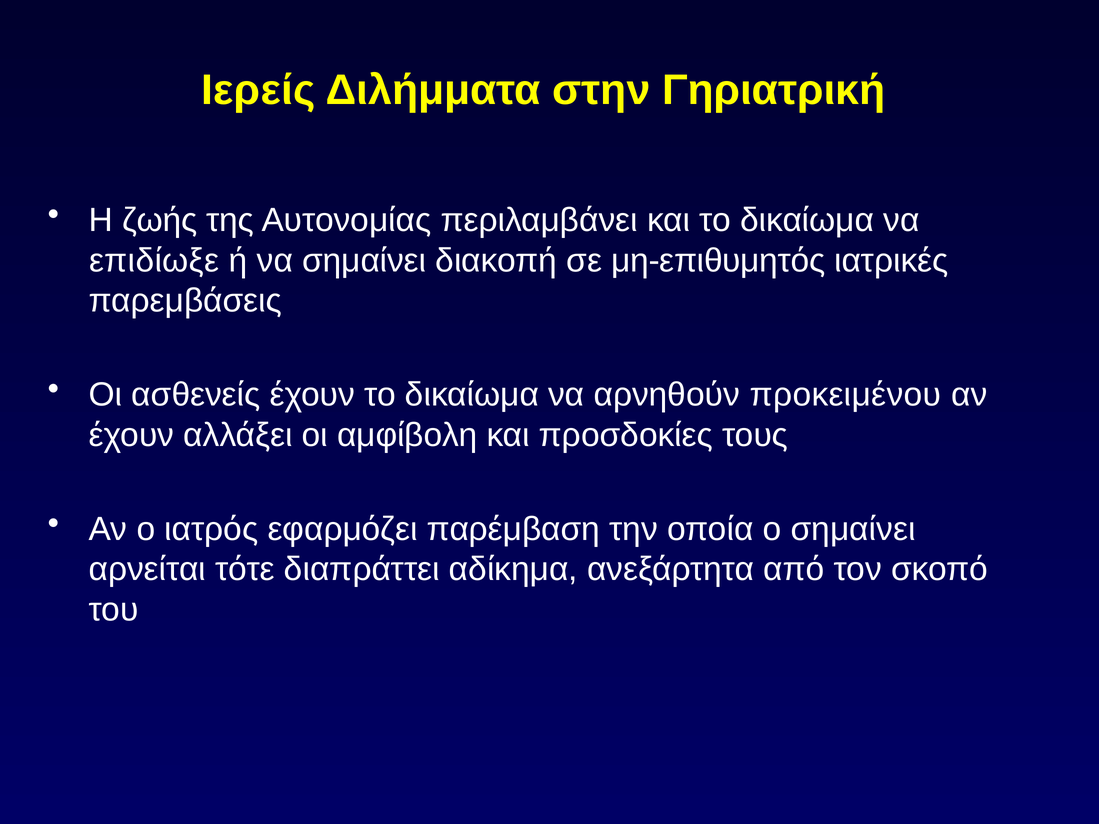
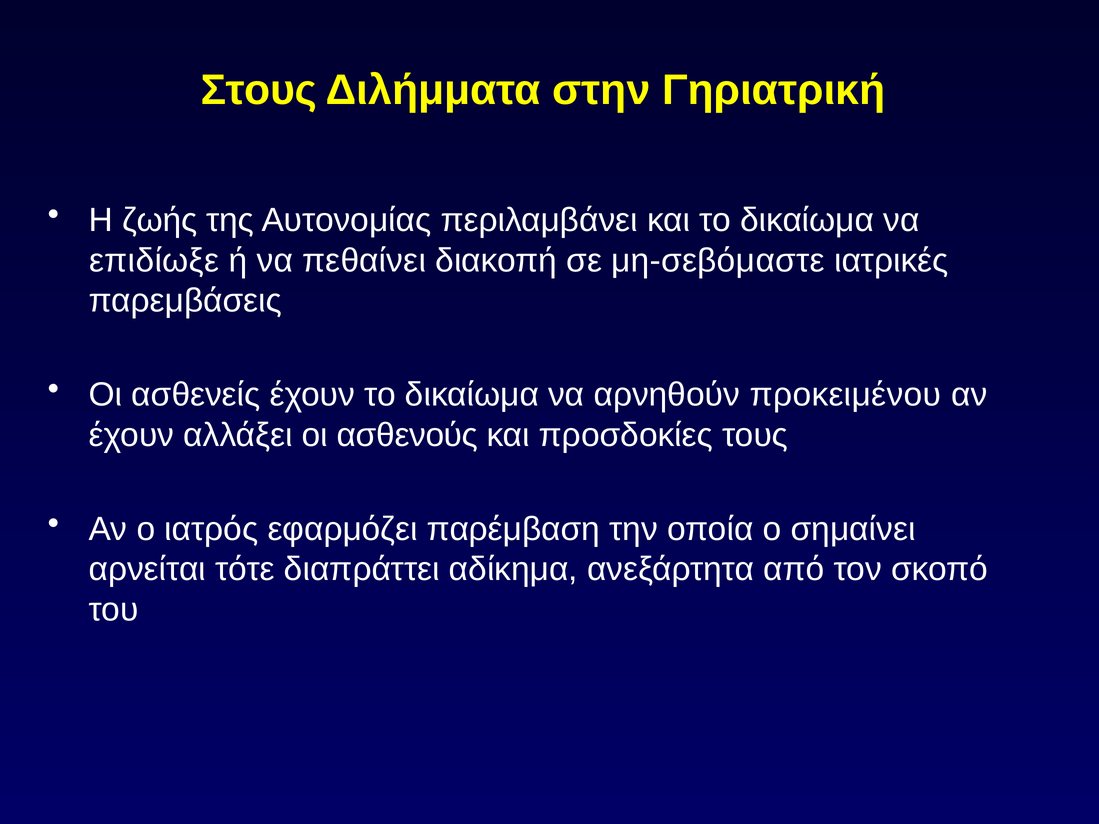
Ιερείς: Ιερείς -> Στους (259, 90)
να σημαίνει: σημαίνει -> πεθαίνει (364, 261)
μη-επιθυμητός: μη-επιθυμητός -> μη-σεβόμαστε (718, 261)
αμφίβολη: αμφίβολη -> ασθενούς (407, 435)
